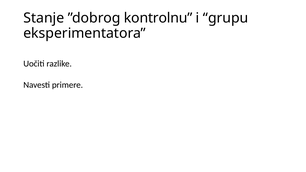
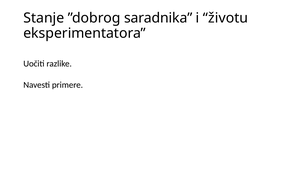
kontrolnu: kontrolnu -> saradnika (158, 18)
grupu: grupu -> životu (226, 18)
